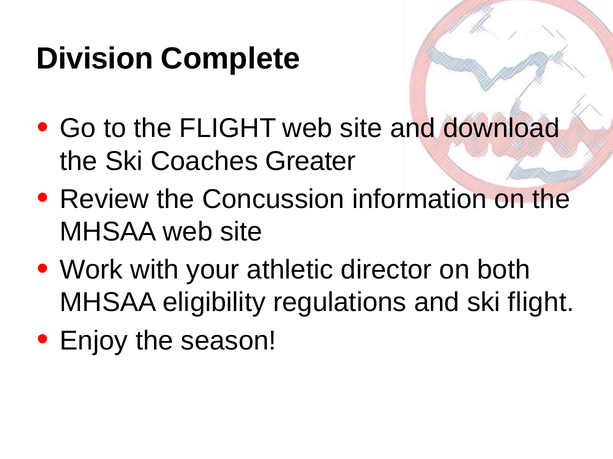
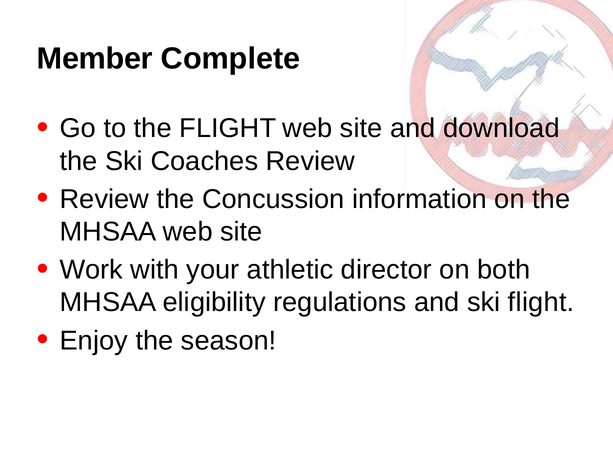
Division: Division -> Member (95, 59)
Coaches Greater: Greater -> Review (310, 161)
